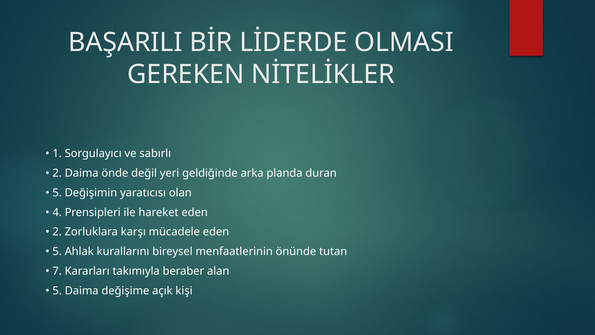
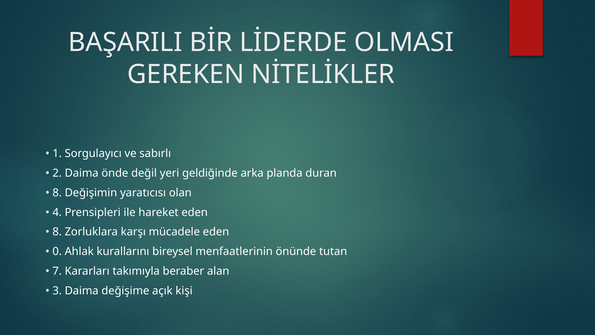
5: 5 -> 8 (57, 193)
2: 2 -> 8 (57, 232)
5: 5 -> 0 (57, 251)
5: 5 -> 3 (57, 290)
